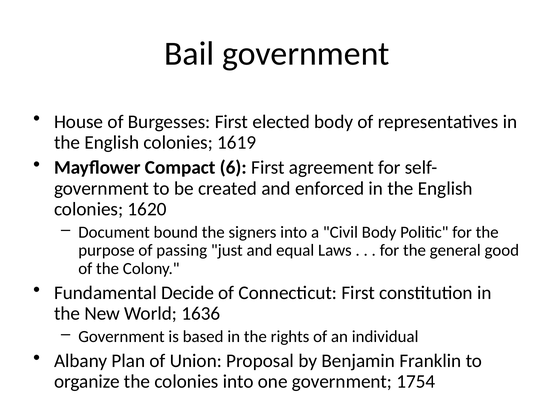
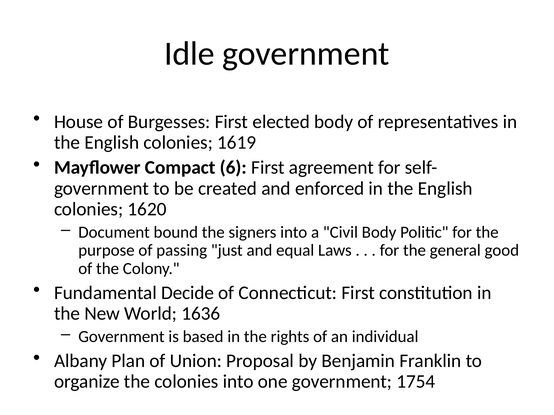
Bail: Bail -> Idle (189, 54)
